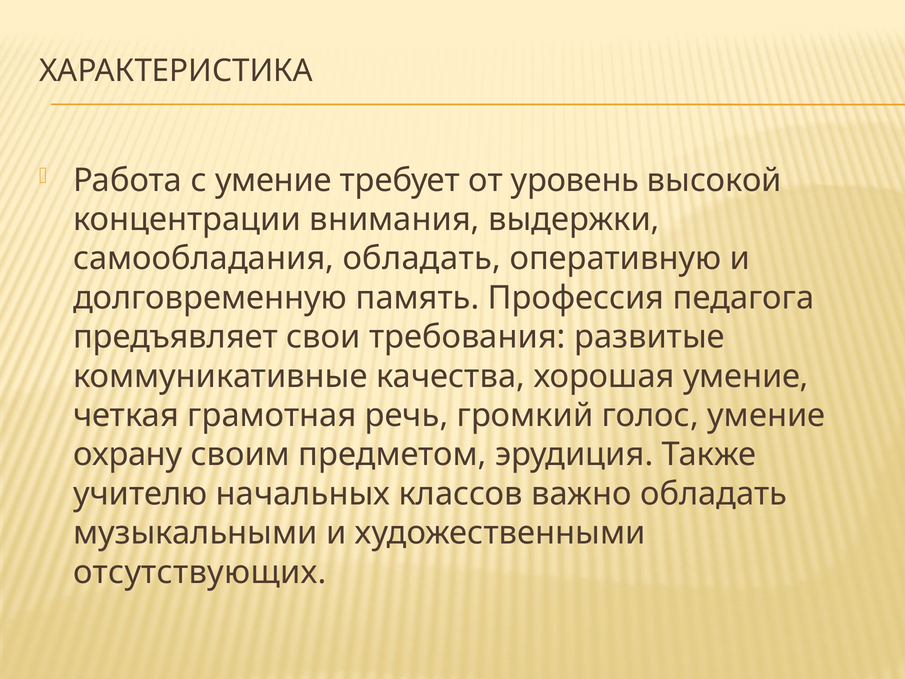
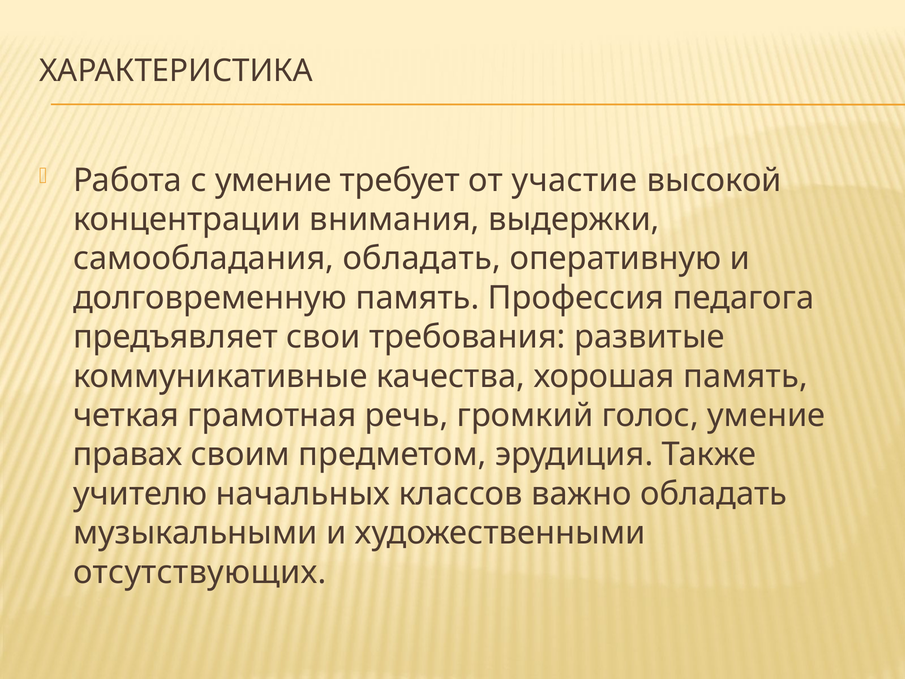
уровень: уровень -> участие (575, 180)
хорошая умение: умение -> память (746, 376)
охрану: охрану -> правах (128, 455)
